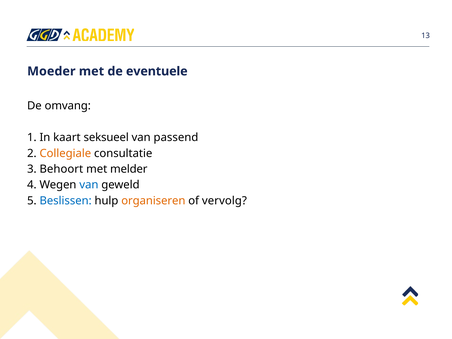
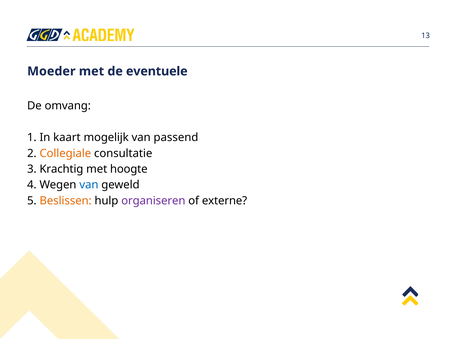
seksueel: seksueel -> mogelijk (106, 137)
Behoort: Behoort -> Krachtig (61, 169)
melder: melder -> hoogte (129, 169)
Beslissen colour: blue -> orange (66, 201)
organiseren colour: orange -> purple (153, 201)
vervolg: vervolg -> externe (225, 201)
